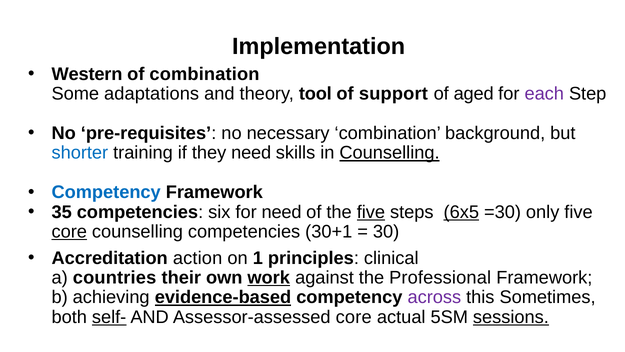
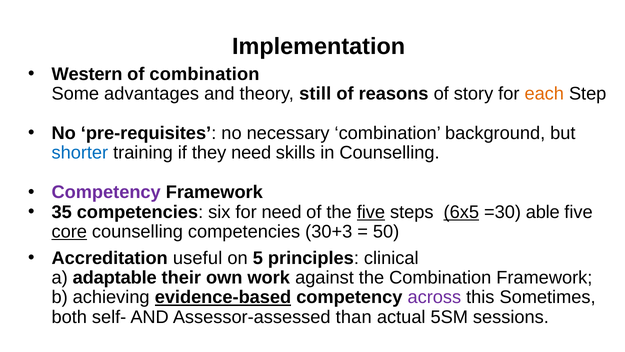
adaptations: adaptations -> advantages (152, 94)
tool: tool -> still (315, 94)
support: support -> reasons (394, 94)
aged: aged -> story (474, 94)
each colour: purple -> orange (544, 94)
Counselling underline: present -> none (390, 153)
Competency colour: blue -> purple (106, 192)
only: only -> able (543, 212)
30+1: 30+1 -> 30+3 (329, 231)
30: 30 -> 50 (386, 231)
action: action -> useful (198, 258)
1: 1 -> 5 (258, 258)
countries: countries -> adaptable (115, 277)
work underline: present -> none (269, 277)
the Professional: Professional -> Combination (440, 277)
self- underline: present -> none (109, 317)
Assessor-assessed core: core -> than (354, 317)
sessions underline: present -> none (511, 317)
